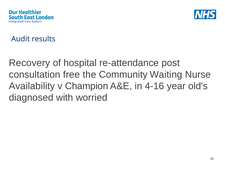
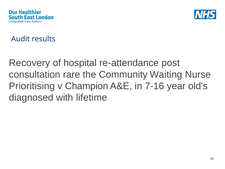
free: free -> rare (72, 74)
Availability: Availability -> Prioritising (32, 86)
4-16: 4-16 -> 7-16 (155, 86)
worried: worried -> lifetime (92, 97)
